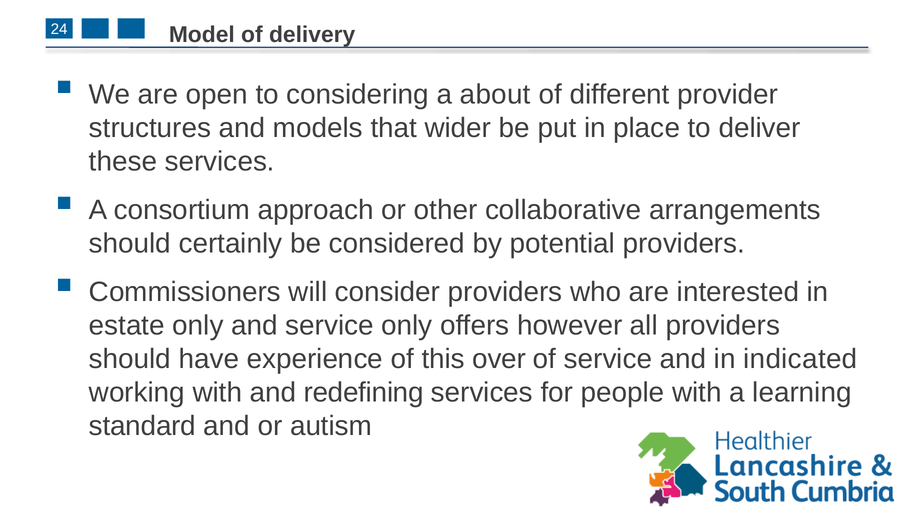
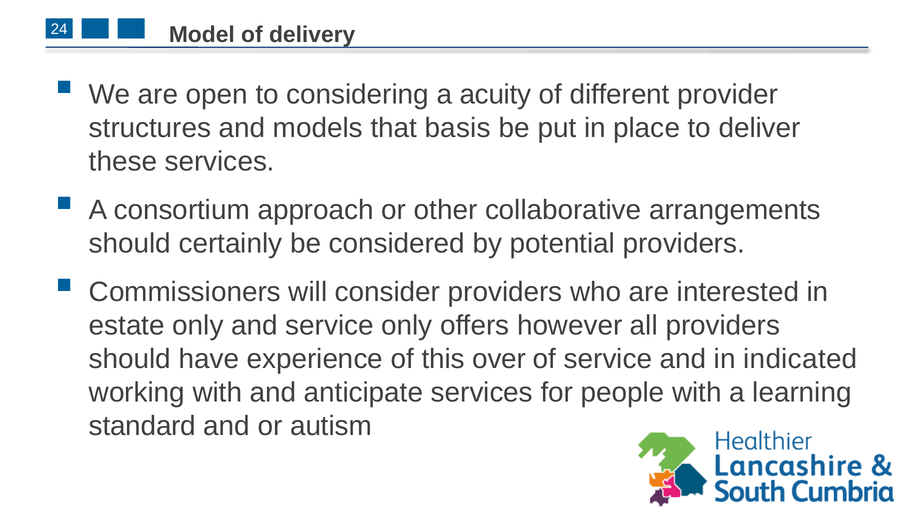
about: about -> acuity (496, 94)
wider: wider -> basis (458, 128)
redefining: redefining -> anticipate (364, 393)
